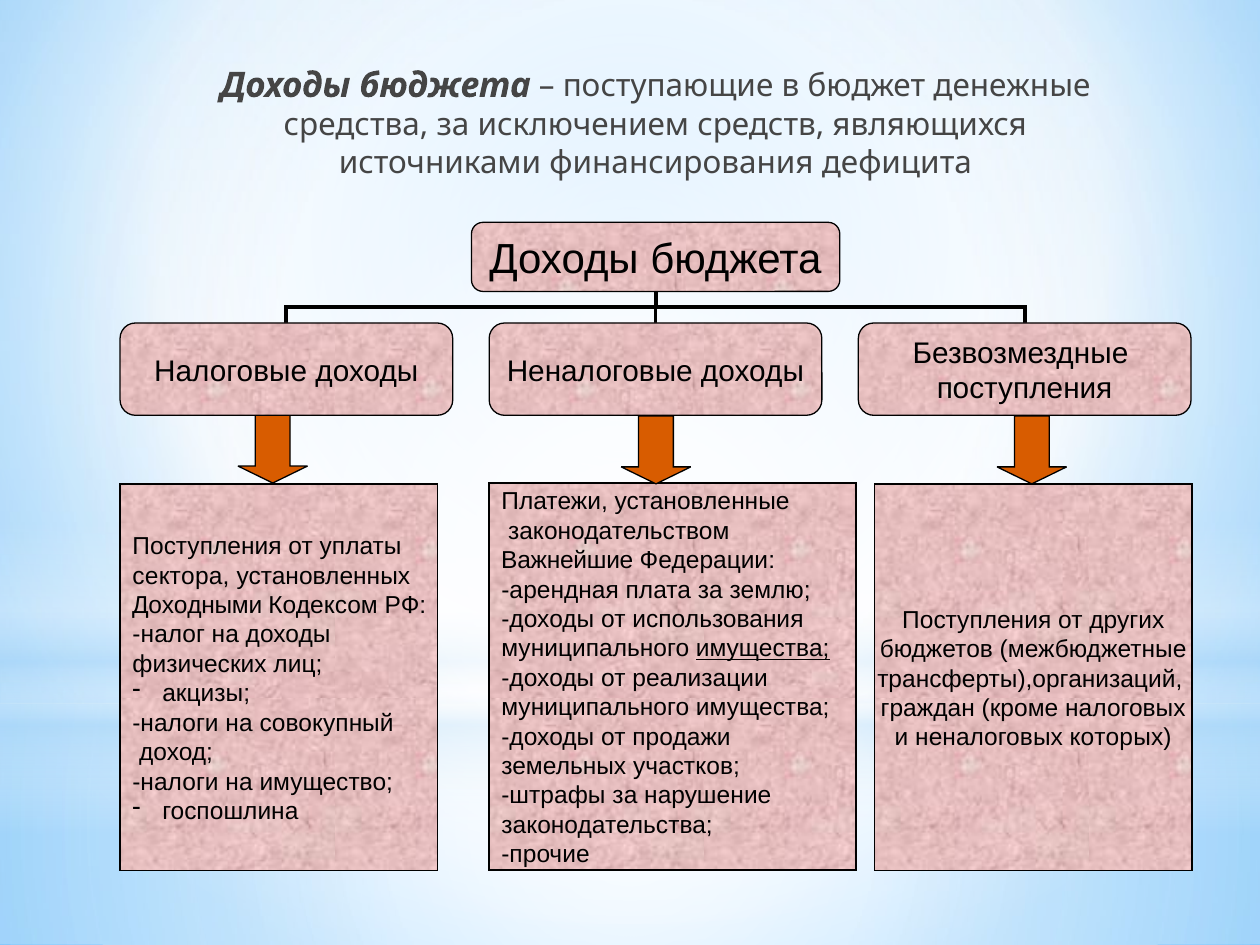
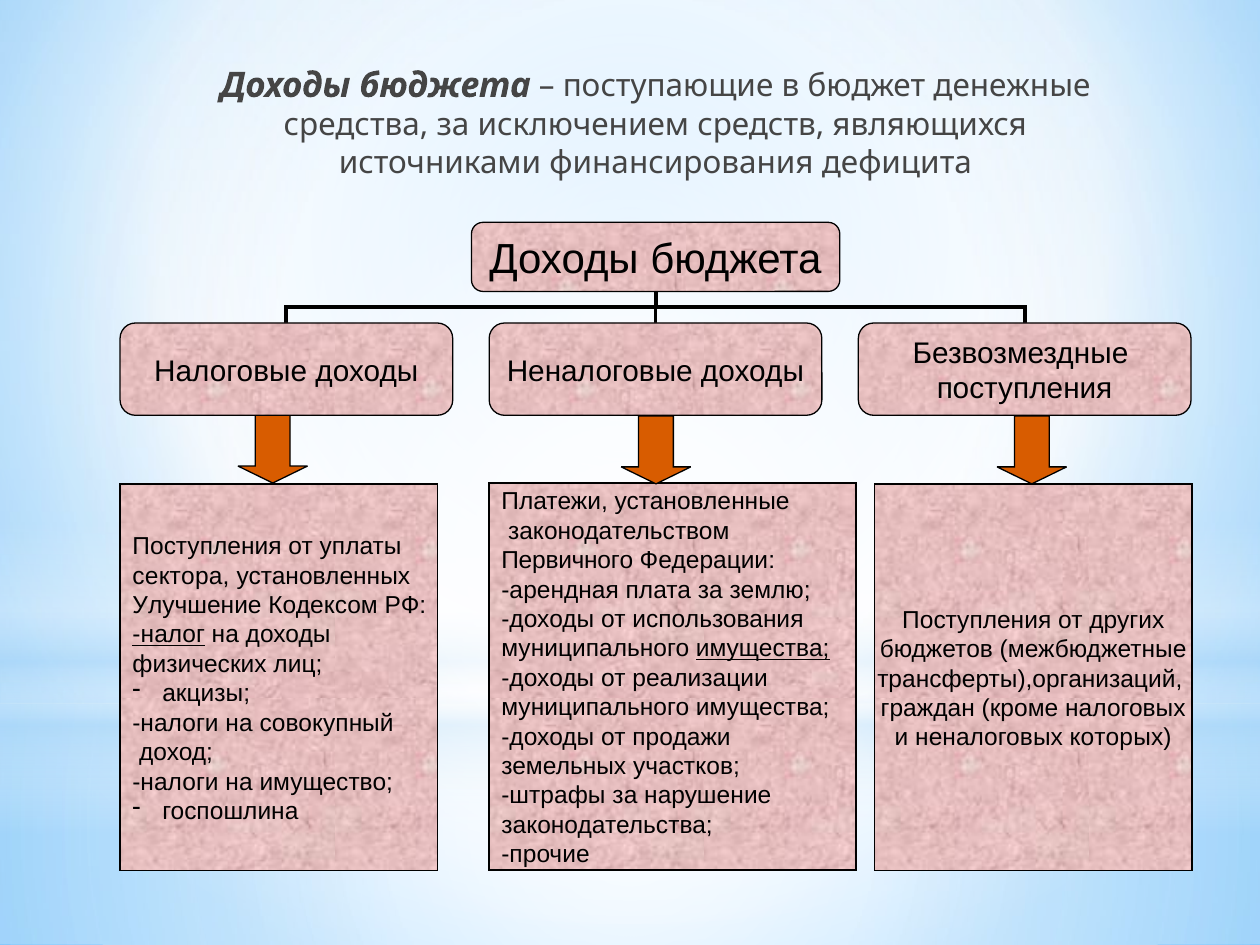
Важнейшие: Важнейшие -> Первичного (567, 561)
Доходными: Доходными -> Улучшение (197, 605)
налог underline: none -> present (169, 635)
